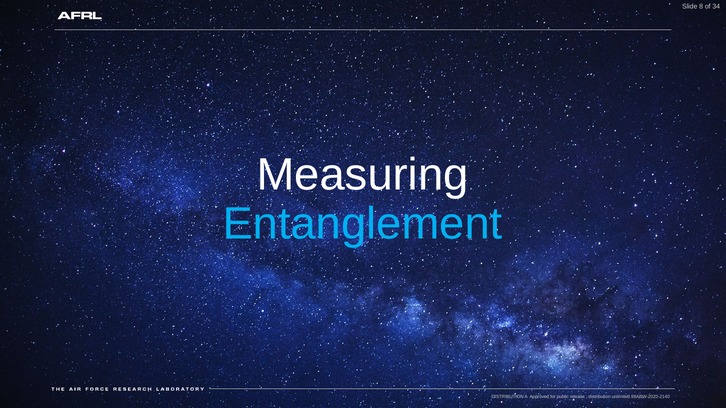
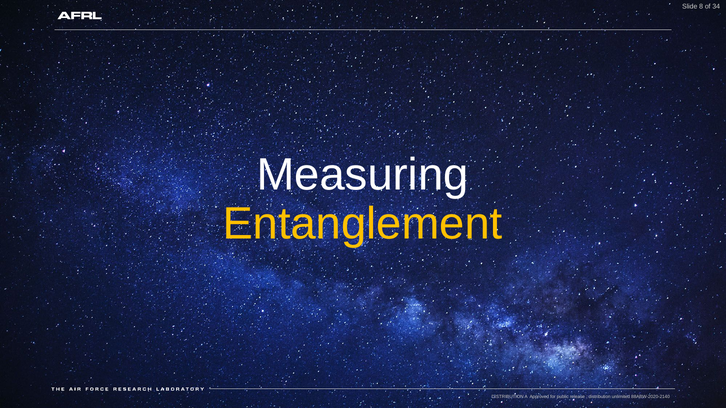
Entanglement colour: light blue -> yellow (363, 224)
